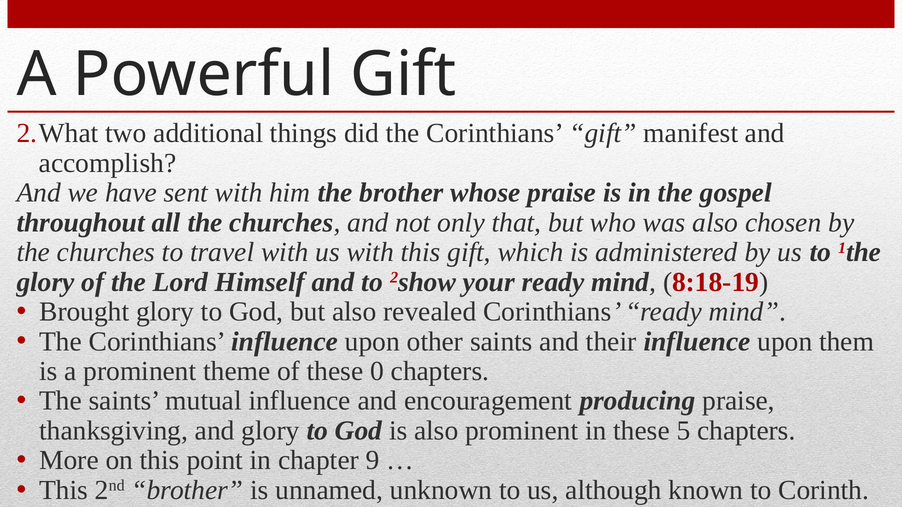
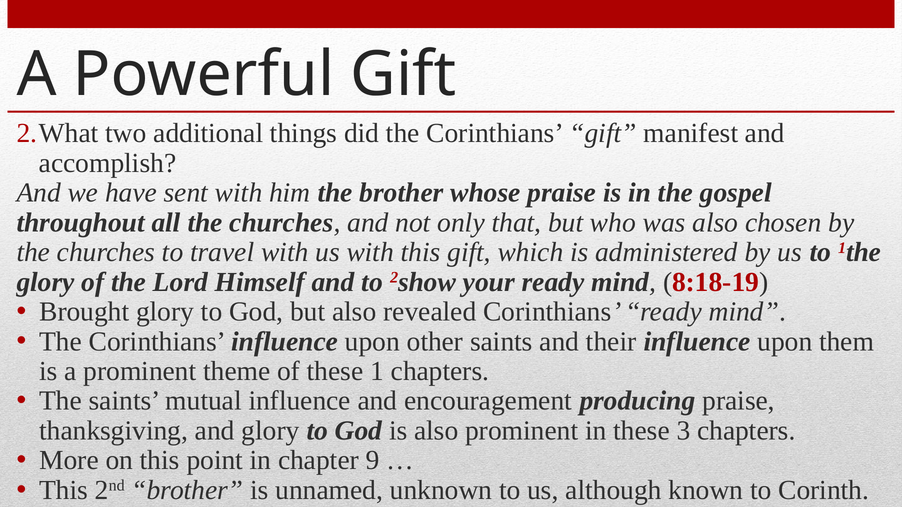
0: 0 -> 1 (377, 371)
5: 5 -> 3 (683, 431)
